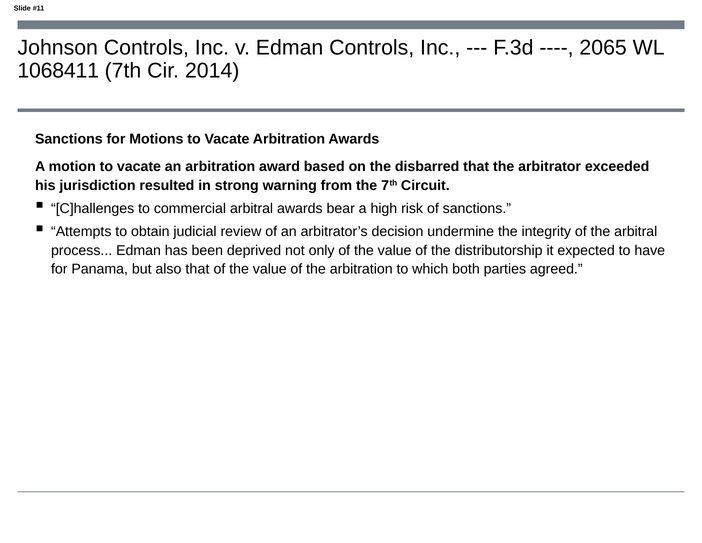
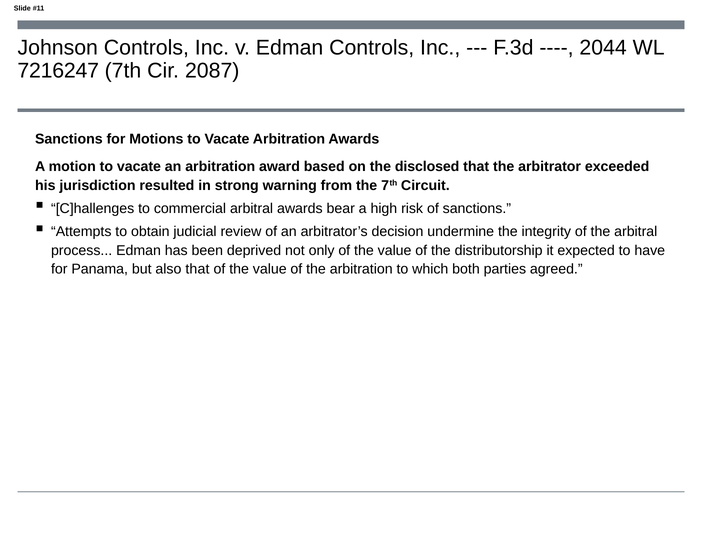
2065: 2065 -> 2044 (603, 48)
1068411: 1068411 -> 7216247 (58, 70)
2014: 2014 -> 2087 (212, 70)
disbarred: disbarred -> disclosed (427, 167)
